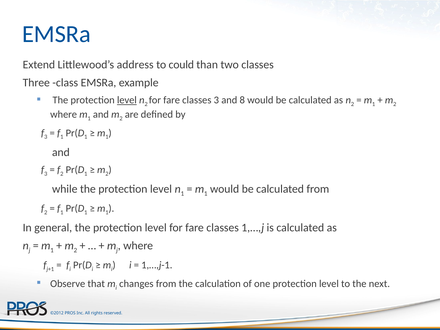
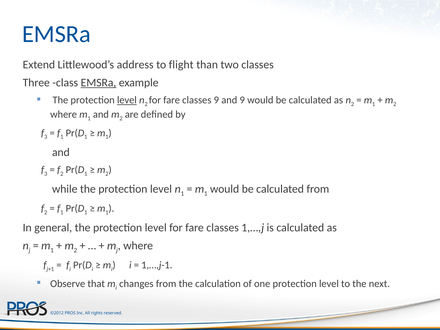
could: could -> flight (181, 65)
EMSRa underline: none -> present (99, 83)
classes 3: 3 -> 9 (216, 100)
and 8: 8 -> 9 (242, 100)
